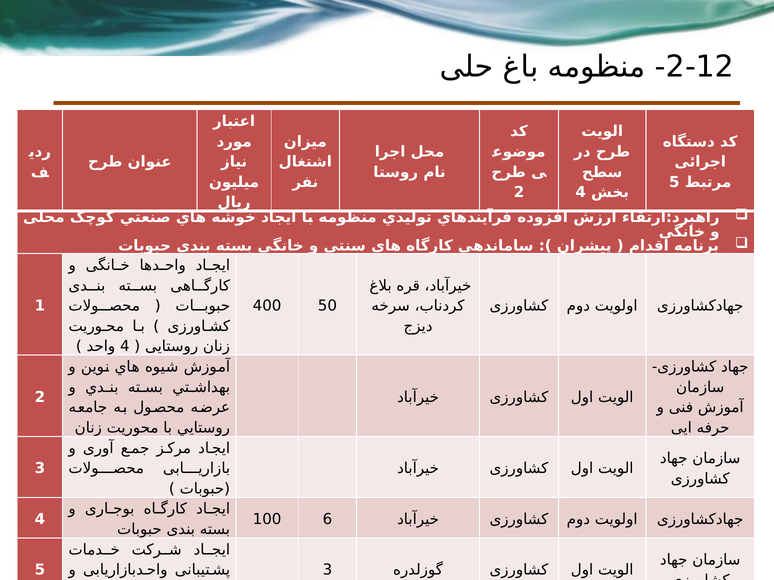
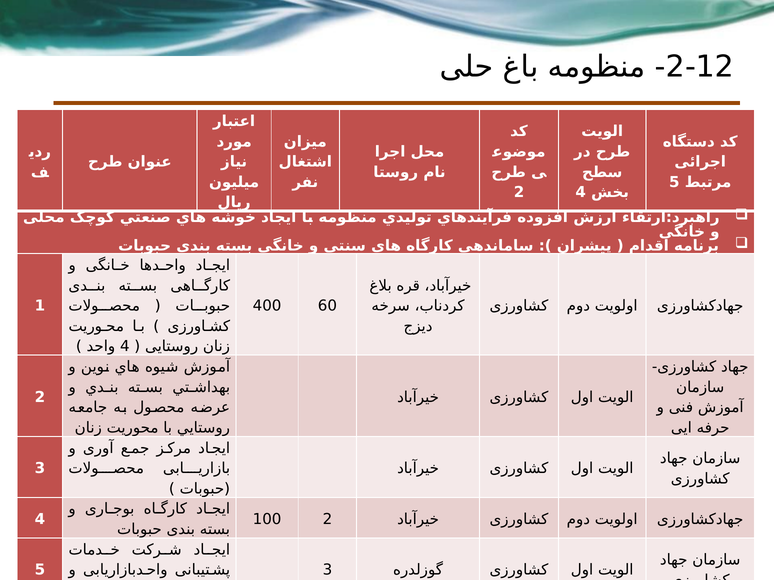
50: 50 -> 60 (327, 306)
100 6: 6 -> 2 (327, 520)
